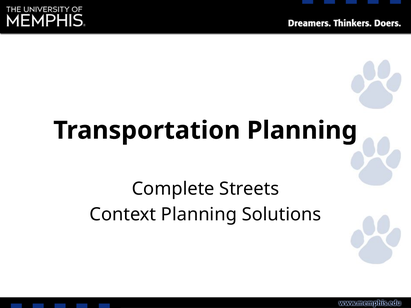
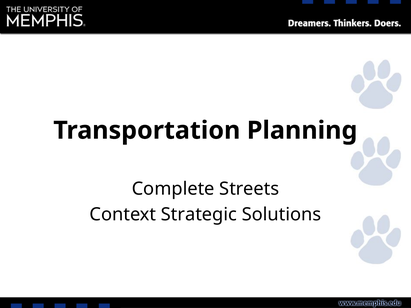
Context Planning: Planning -> Strategic (199, 215)
